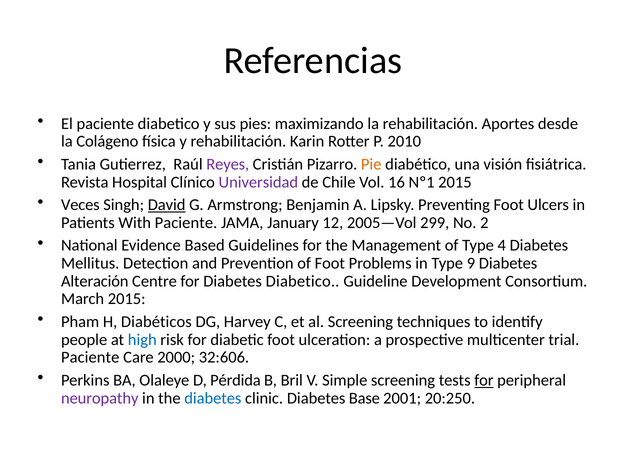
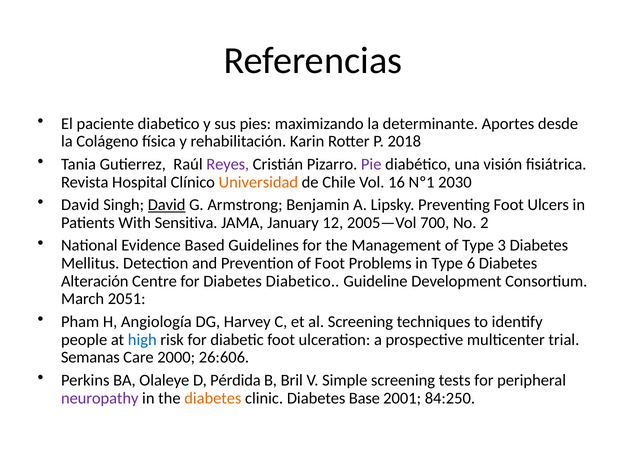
la rehabilitación: rehabilitación -> determinante (430, 124)
2010: 2010 -> 2018 (404, 142)
Pie colour: orange -> purple (371, 164)
Universidad colour: purple -> orange (258, 182)
Nº1 2015: 2015 -> 2030 (455, 182)
Veces: Veces -> David (80, 205)
With Paciente: Paciente -> Sensitiva (186, 223)
299: 299 -> 700 (435, 223)
4: 4 -> 3 (502, 246)
9: 9 -> 6 (471, 264)
March 2015: 2015 -> 2051 (127, 299)
Diabéticos: Diabéticos -> Angiología (156, 322)
Paciente: Paciente -> Semanas (90, 358)
32:606: 32:606 -> 26:606 (224, 358)
for underline: present -> none (484, 381)
diabetes colour: blue -> orange (213, 399)
20:250: 20:250 -> 84:250 (450, 399)
